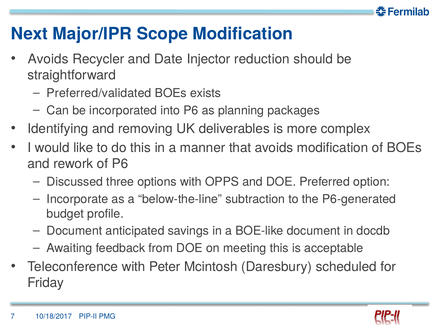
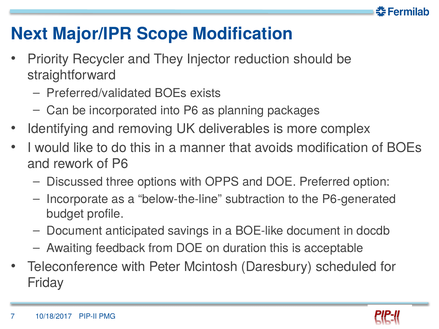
Avoids: Avoids -> Priority (48, 59)
Date: Date -> They (169, 59)
meeting: meeting -> duration (245, 248)
